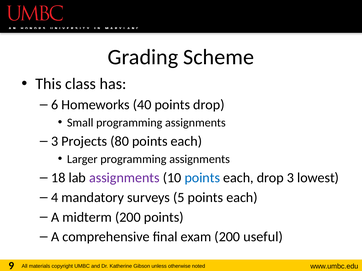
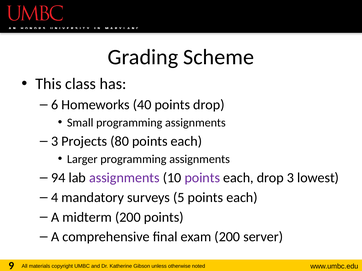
18: 18 -> 94 (58, 178)
points colour: blue -> purple (202, 178)
useful: useful -> server (263, 237)
